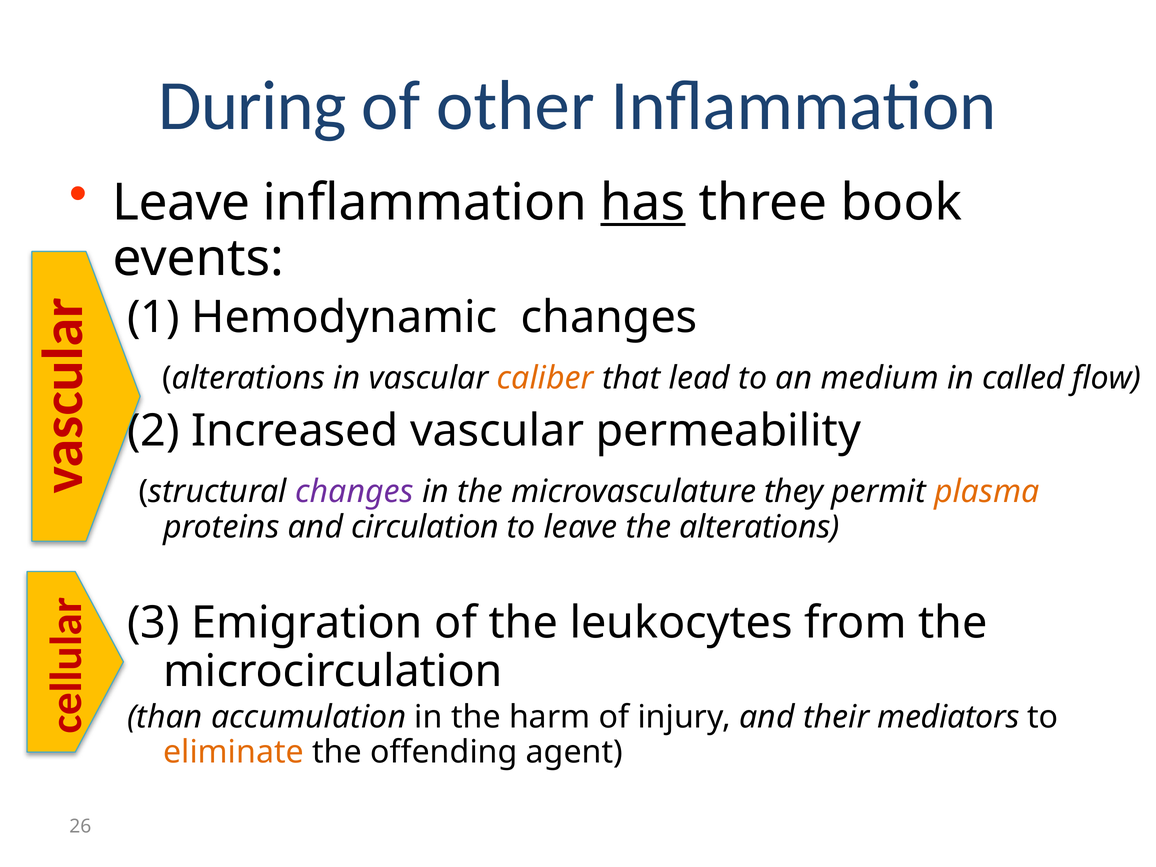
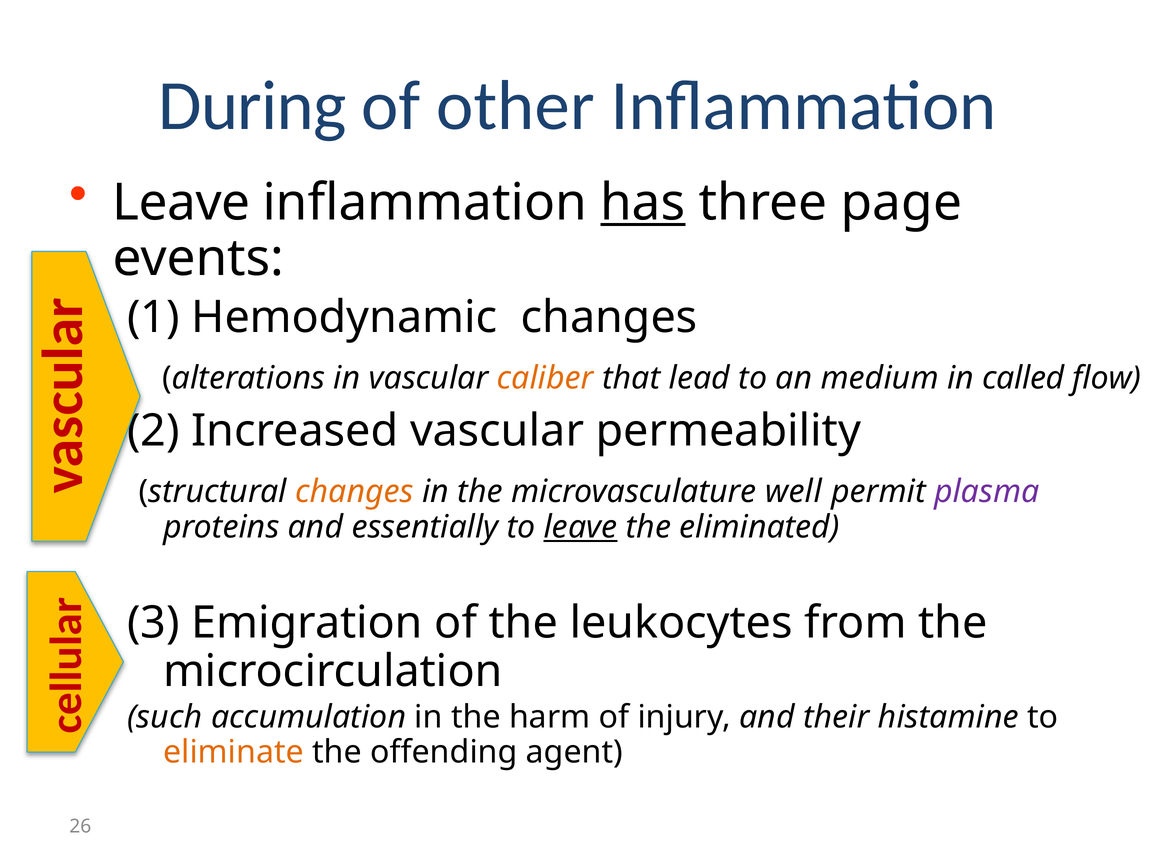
book: book -> page (901, 203)
changes colour: purple -> orange (354, 492)
they: they -> well (793, 492)
plasma colour: orange -> purple (987, 492)
circulation: circulation -> essentially (425, 527)
leave underline: none -> present (581, 527)
the alterations: alterations -> eliminated (759, 527)
than: than -> such (165, 717)
mediators: mediators -> histamine (948, 717)
